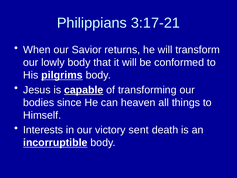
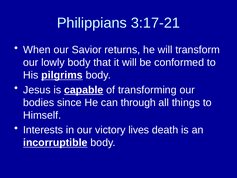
heaven: heaven -> through (138, 102)
sent: sent -> lives (139, 130)
